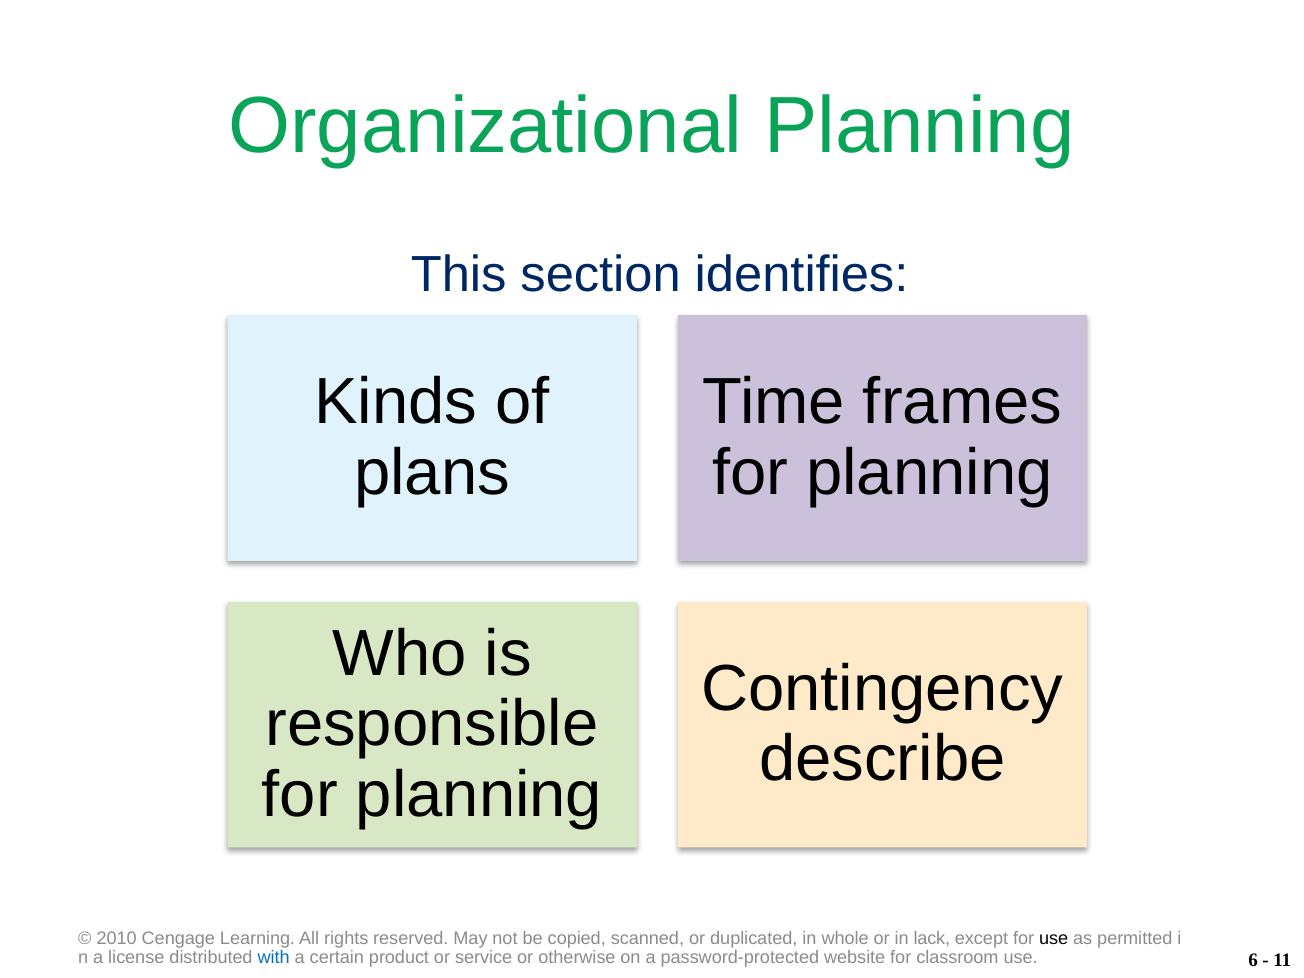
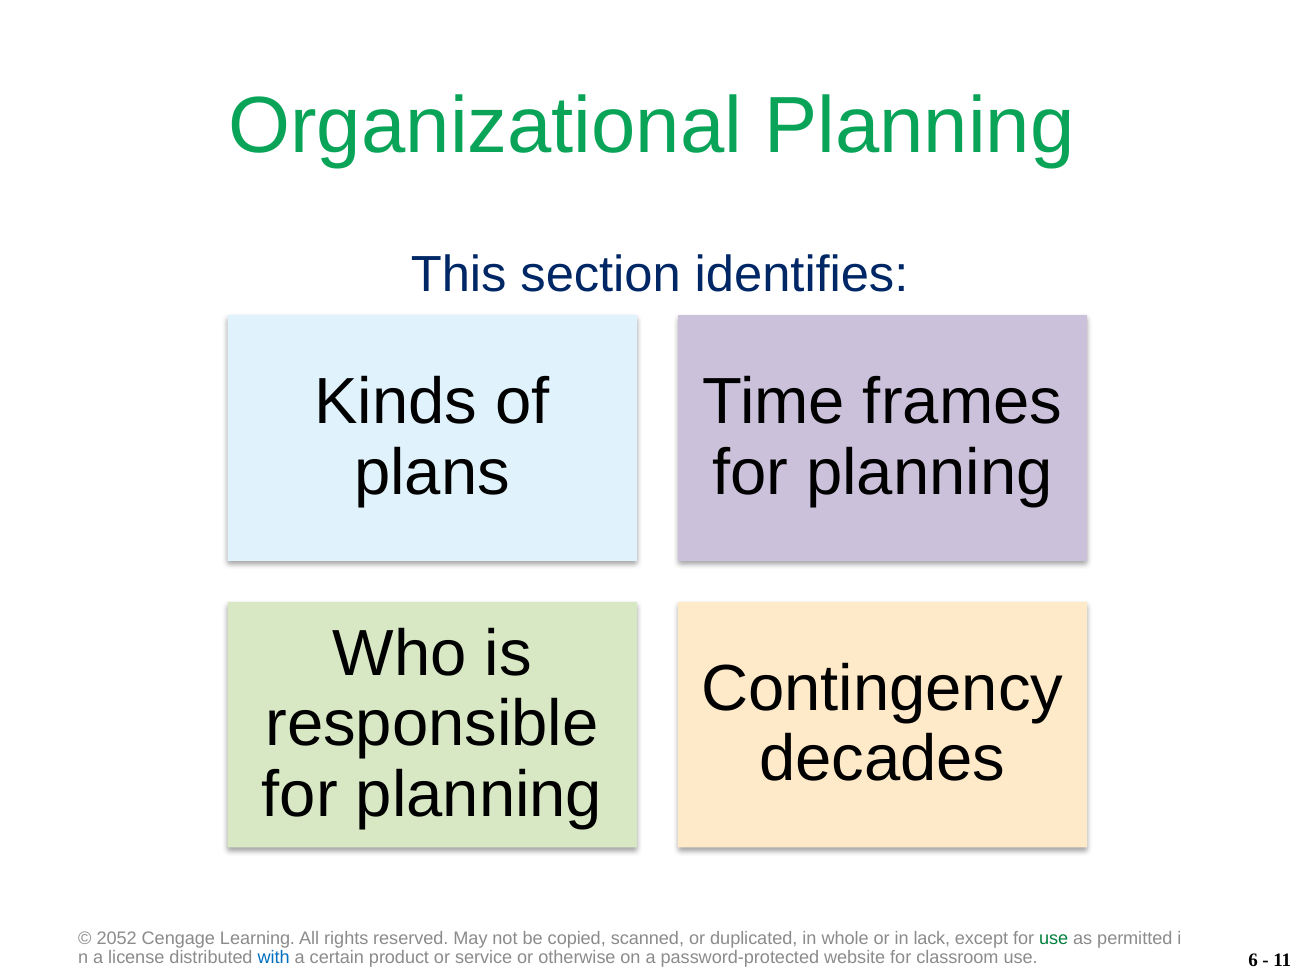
describe: describe -> decades (882, 759)
2010: 2010 -> 2052 (117, 939)
use colour: black -> green (1054, 939)
